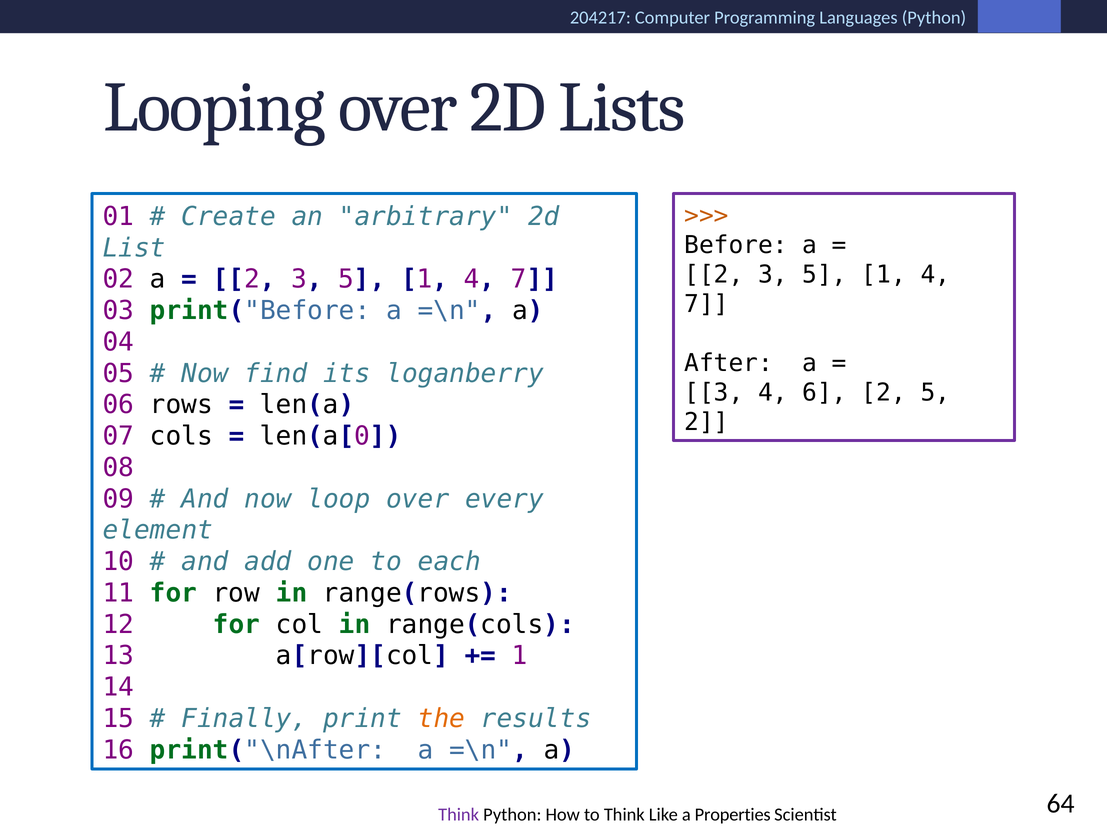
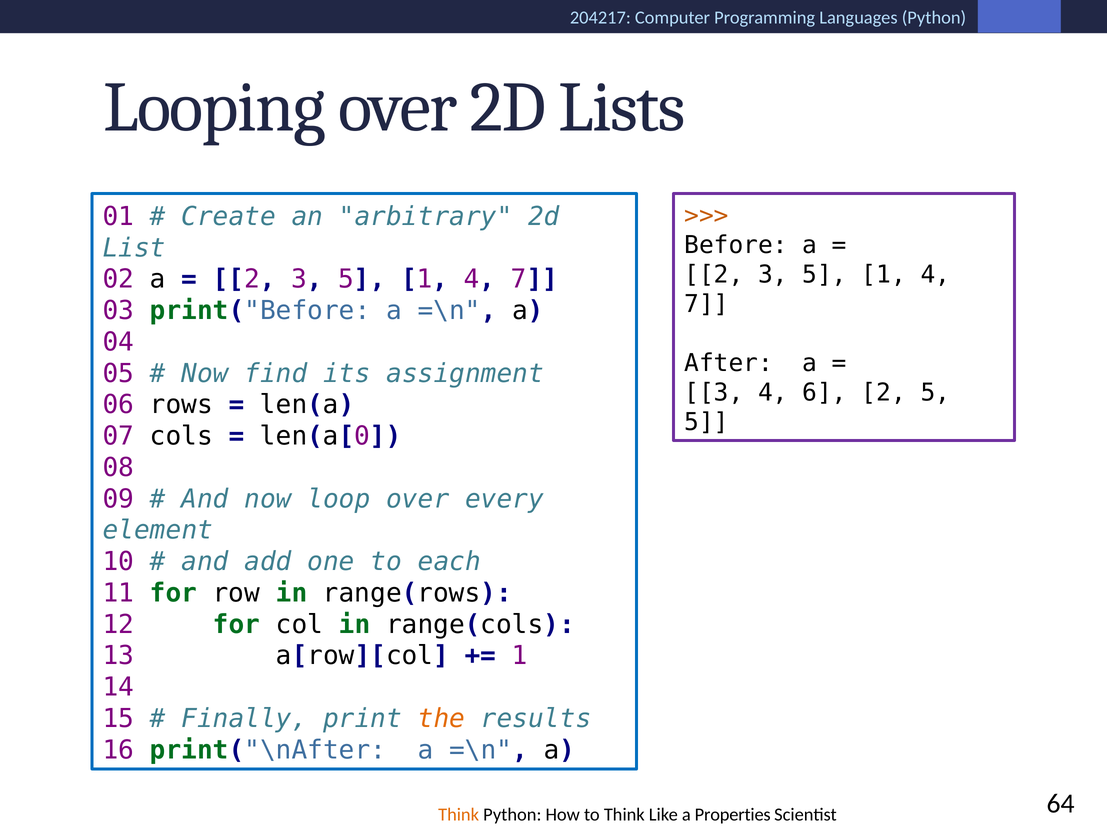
loganberry: loganberry -> assignment (465, 374)
2: 2 -> 5 (706, 422)
Think colour: purple -> orange (459, 815)
